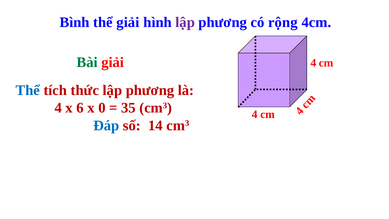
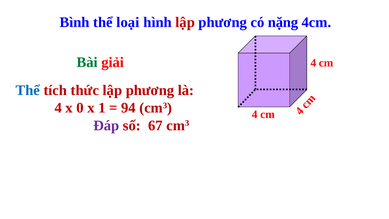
thể giải: giải -> loại (128, 22)
lập colour: purple -> red (185, 22)
rộng: rộng -> nặng (283, 22)
6: 6 -> 0 (80, 108)
0: 0 -> 1 (102, 108)
35: 35 -> 94 (128, 108)
Đáp colour: blue -> purple (106, 125)
14: 14 -> 67 (155, 125)
